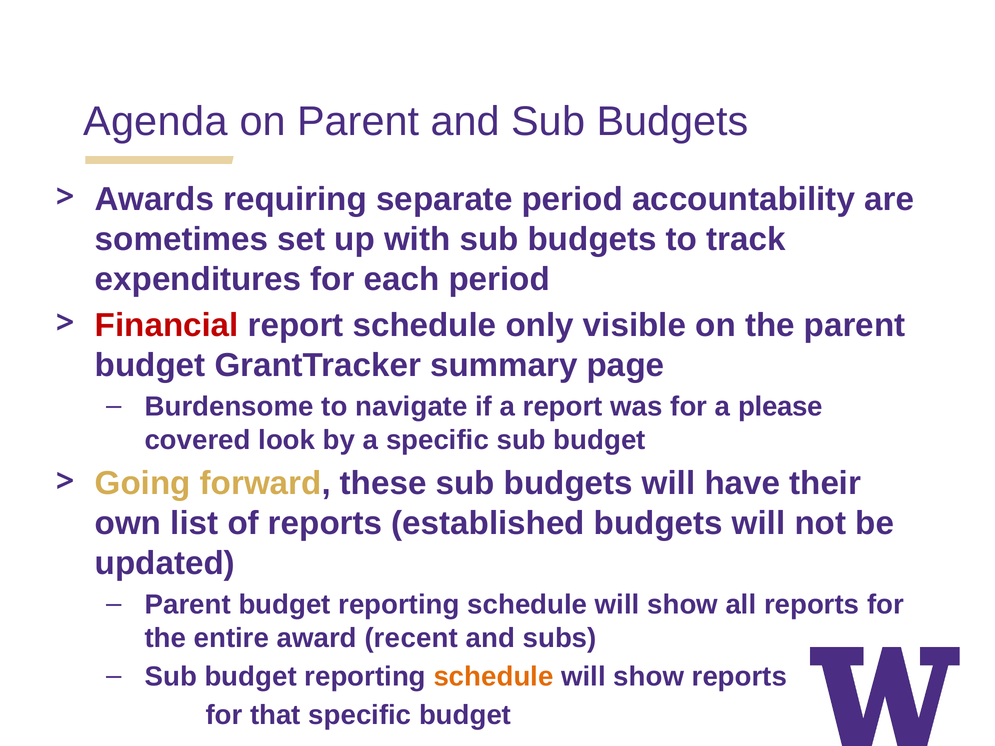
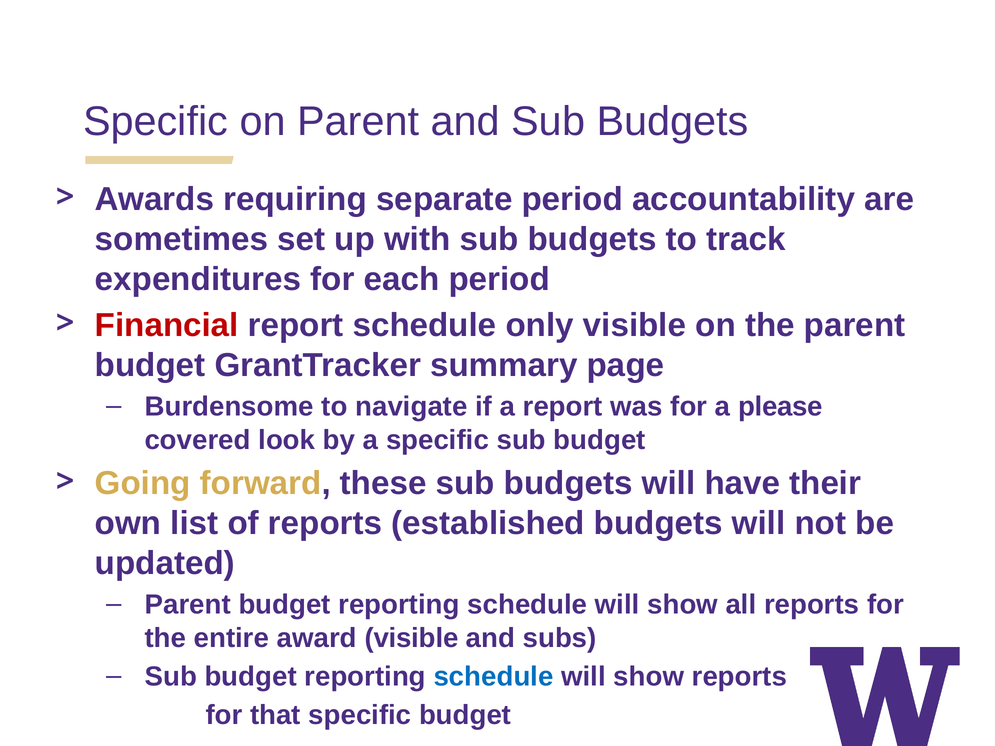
Agenda: Agenda -> Specific (156, 122)
award recent: recent -> visible (411, 638)
schedule colour: orange -> blue (494, 677)
